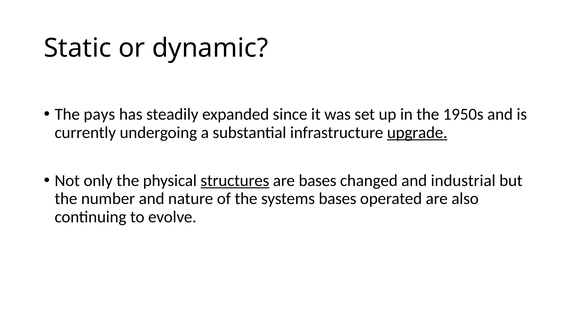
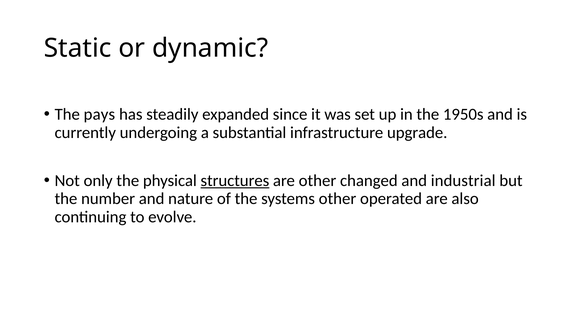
upgrade underline: present -> none (417, 133)
are bases: bases -> other (317, 181)
systems bases: bases -> other (337, 199)
